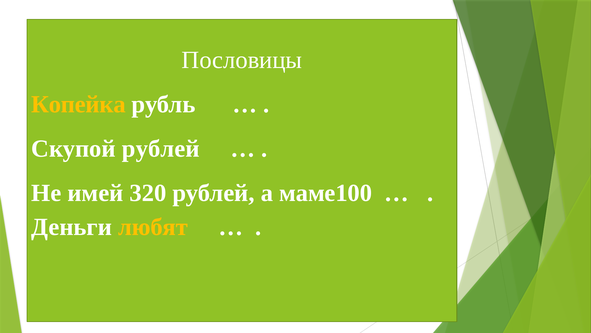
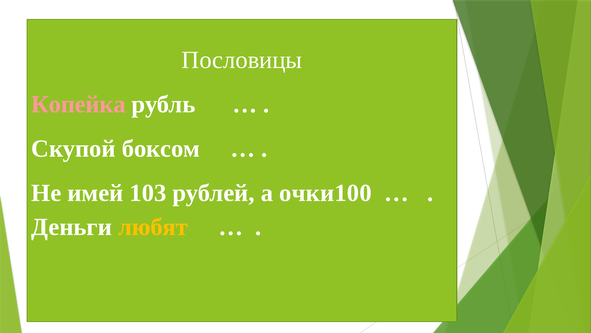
Копейка colour: yellow -> pink (79, 104)
Скупой рублей: рублей -> боксом (161, 148)
320: 320 -> 103 (148, 193)
маме100: маме100 -> очки100 (325, 193)
